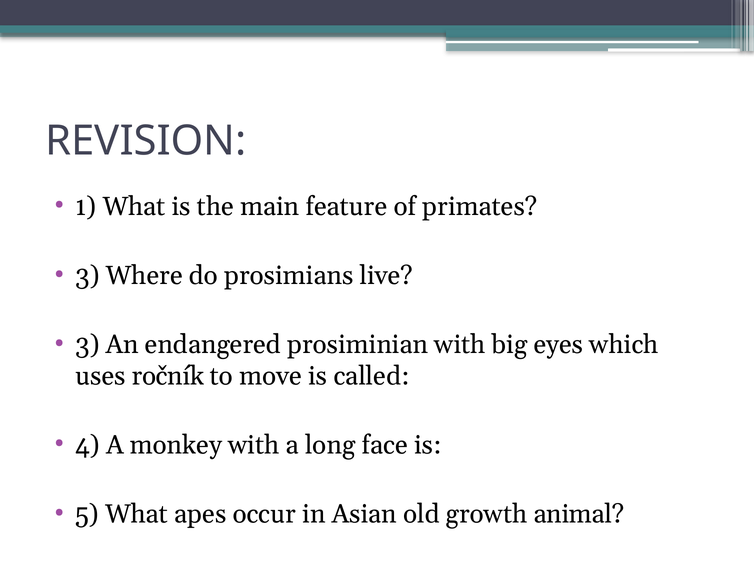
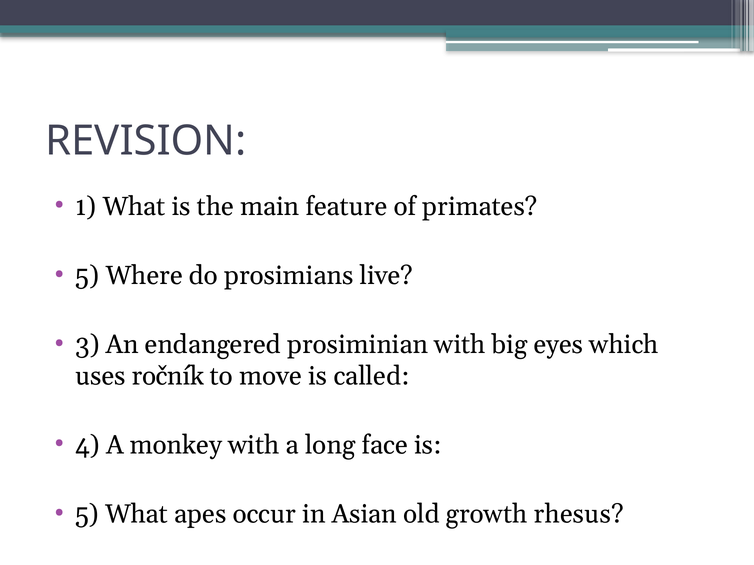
3: 3 -> 5 (87, 276)
animal: animal -> rhesus (579, 515)
